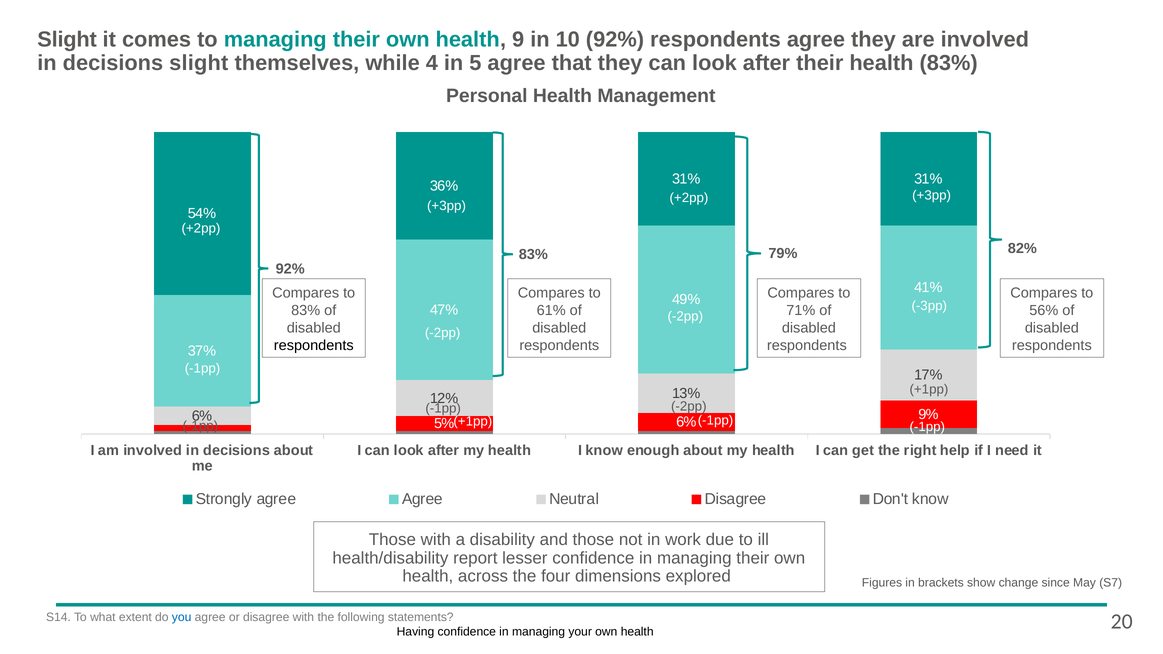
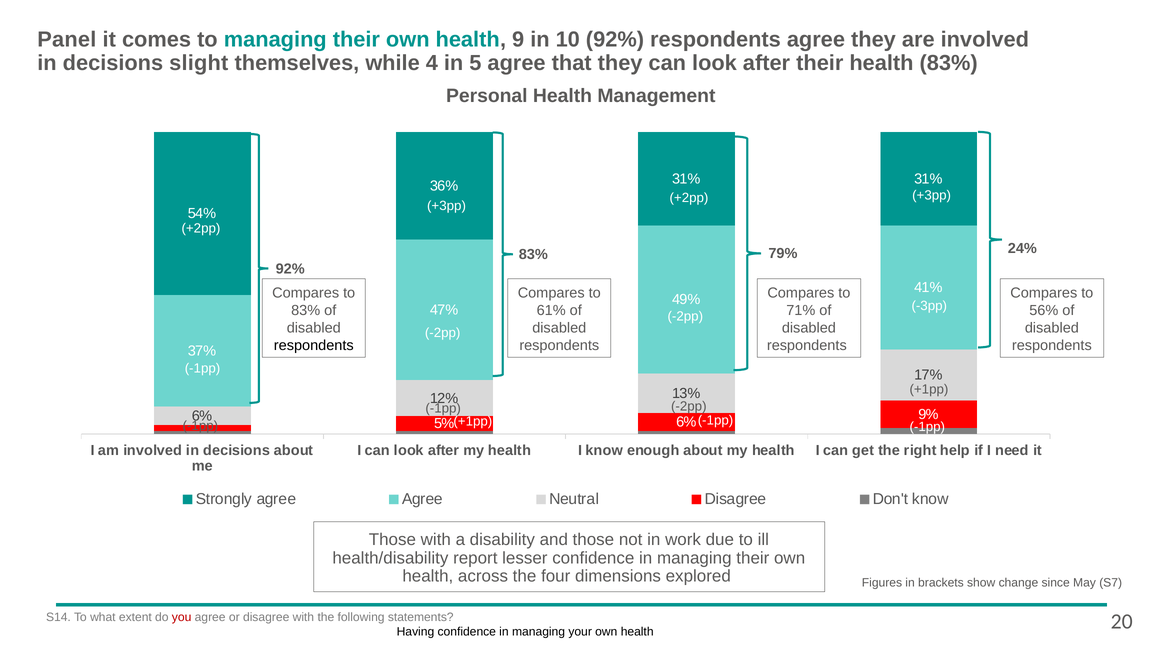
Slight: Slight -> Panel (67, 39)
82%: 82% -> 24% (1022, 248)
you colour: blue -> red (182, 617)
